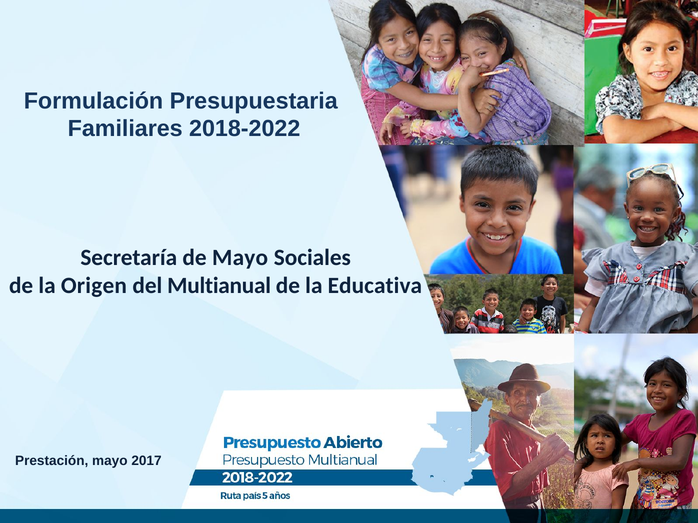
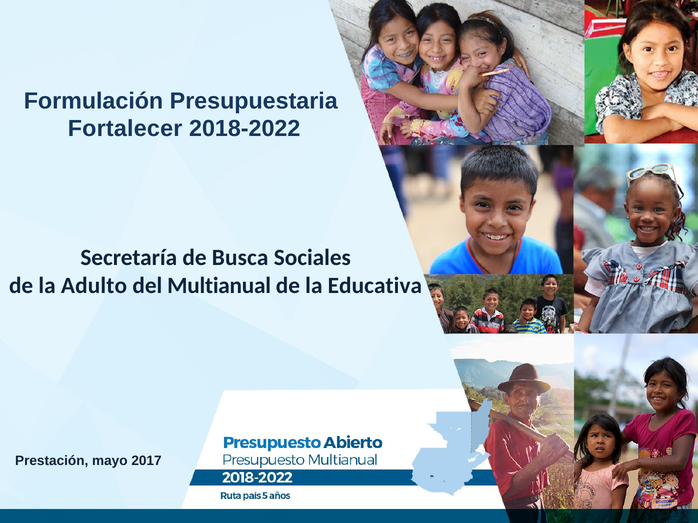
Familiares: Familiares -> Fortalecer (125, 129)
de Mayo: Mayo -> Busca (240, 258)
Origen: Origen -> Adulto (94, 286)
